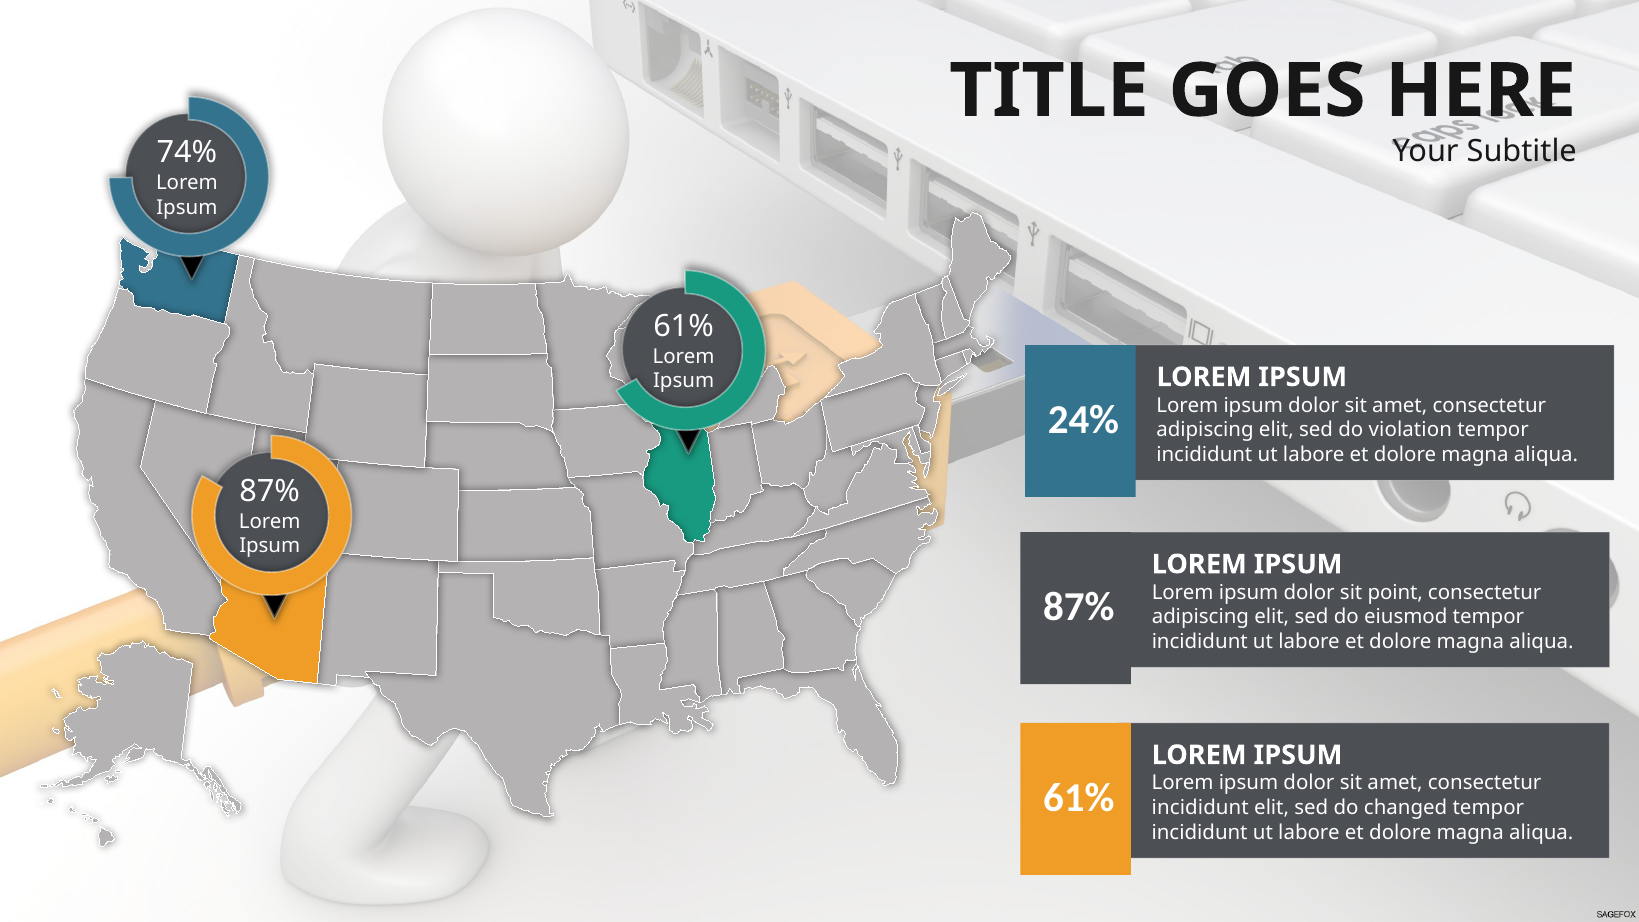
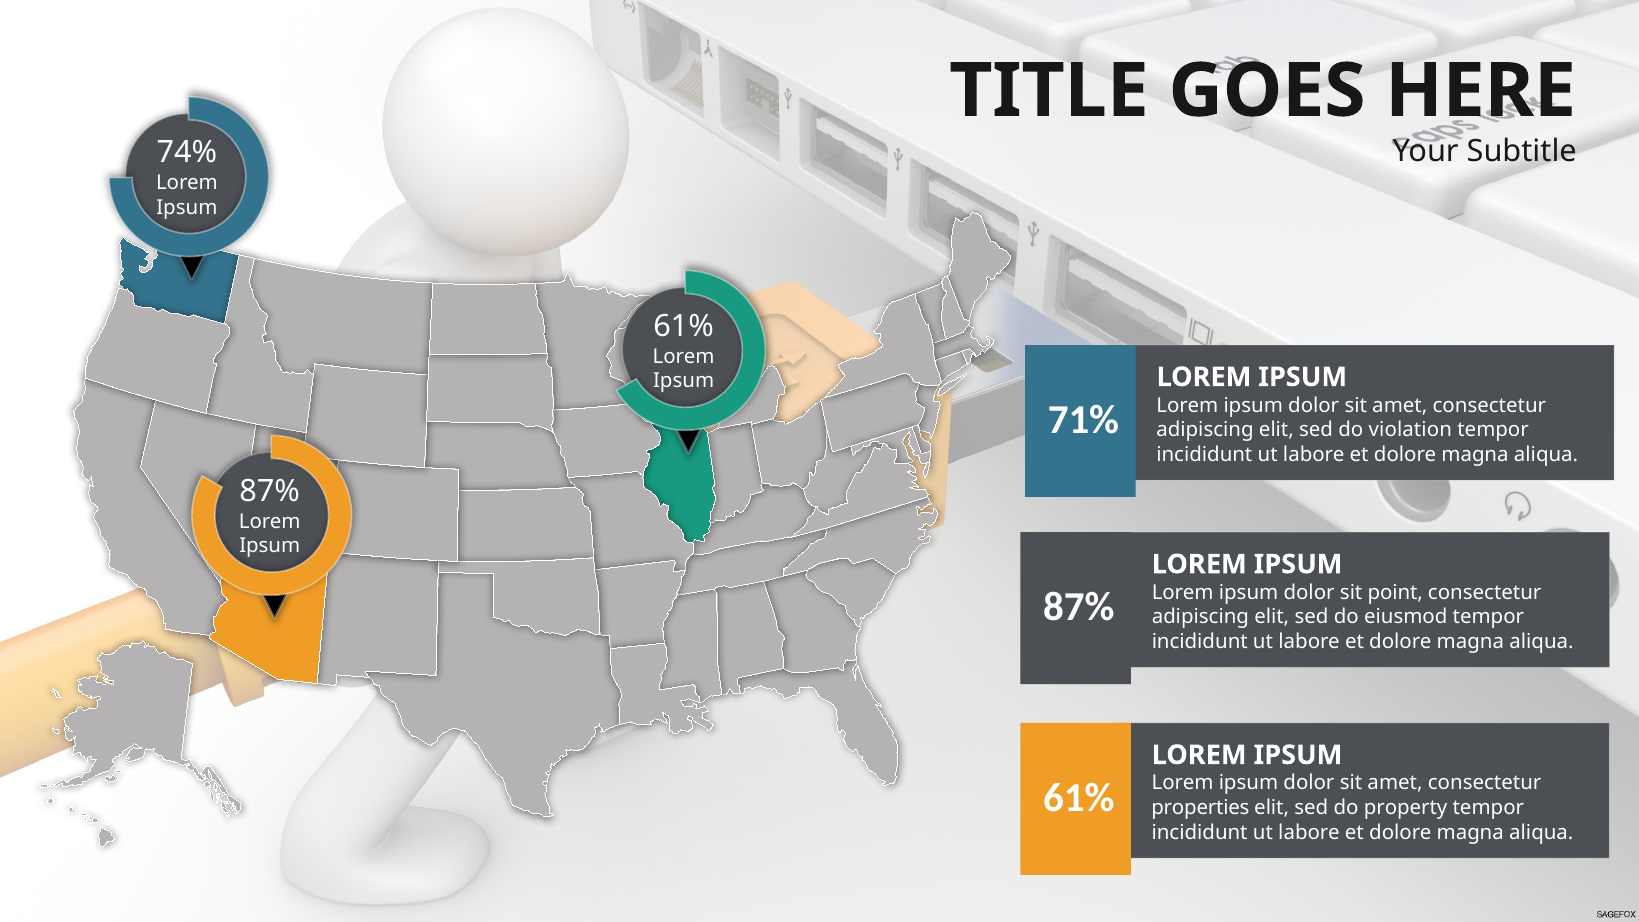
24%: 24% -> 71% (1083, 420)
incididunt: incididunt -> properties (1200, 808)
changed: changed -> property (1406, 808)
